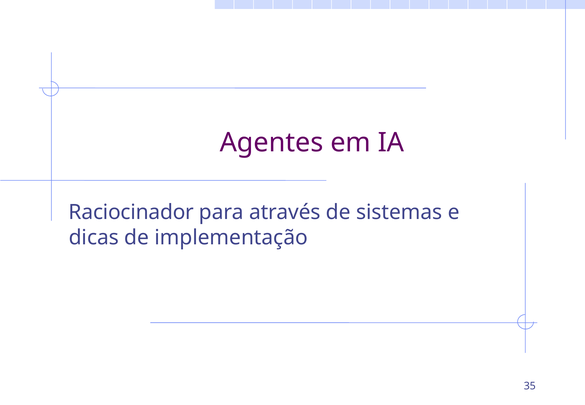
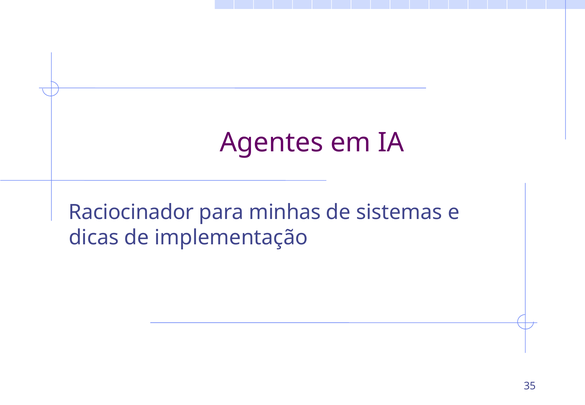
através: através -> minhas (285, 212)
